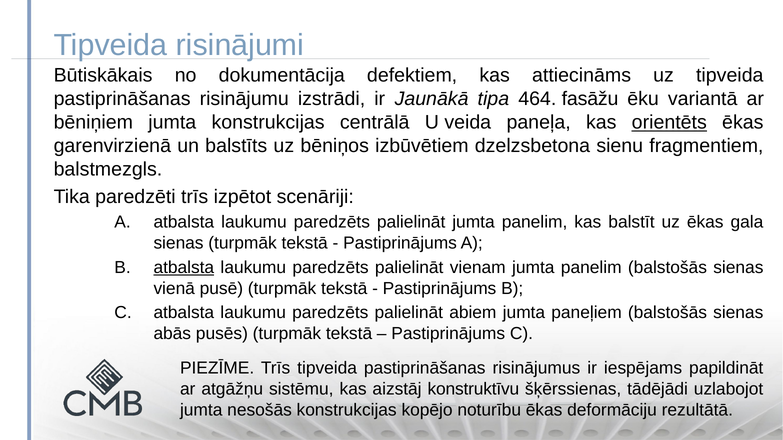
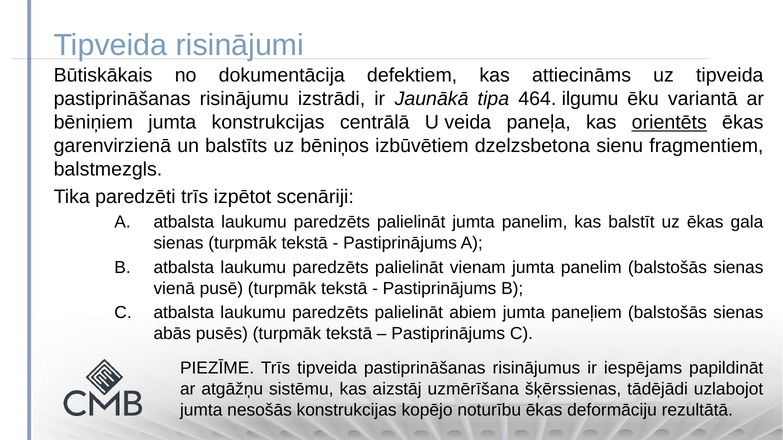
fasāžu: fasāžu -> ilgumu (590, 99)
atbalsta underline: present -> none (184, 268)
konstruktīvu: konstruktīvu -> uzmērīšana (473, 389)
